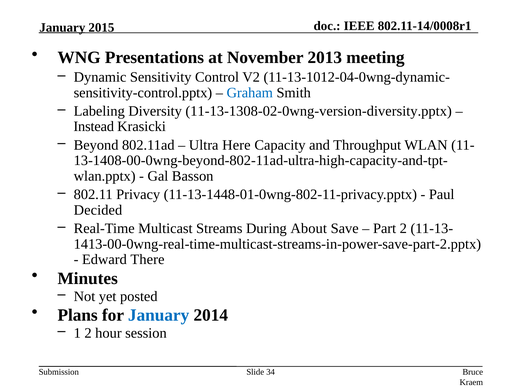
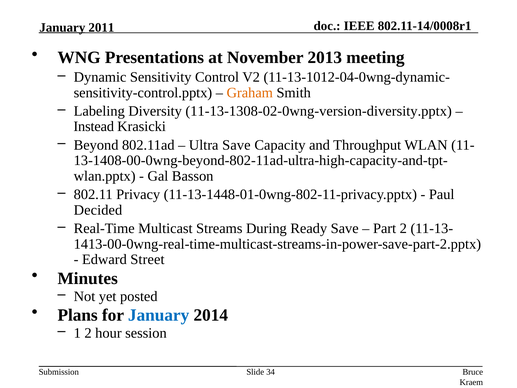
2015: 2015 -> 2011 (101, 28)
Graham colour: blue -> orange (250, 93)
Ultra Here: Here -> Save (236, 145)
About: About -> Ready (309, 228)
There: There -> Street (147, 259)
